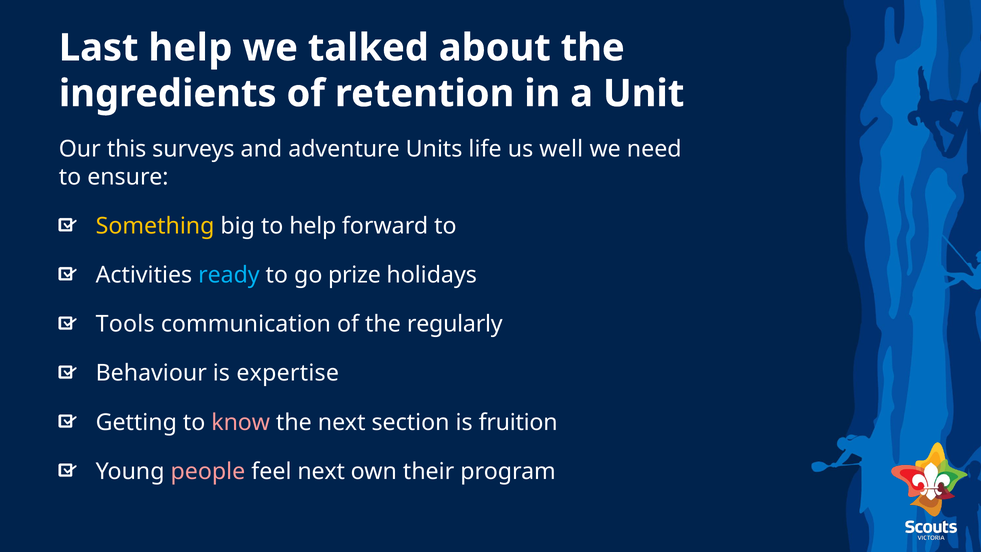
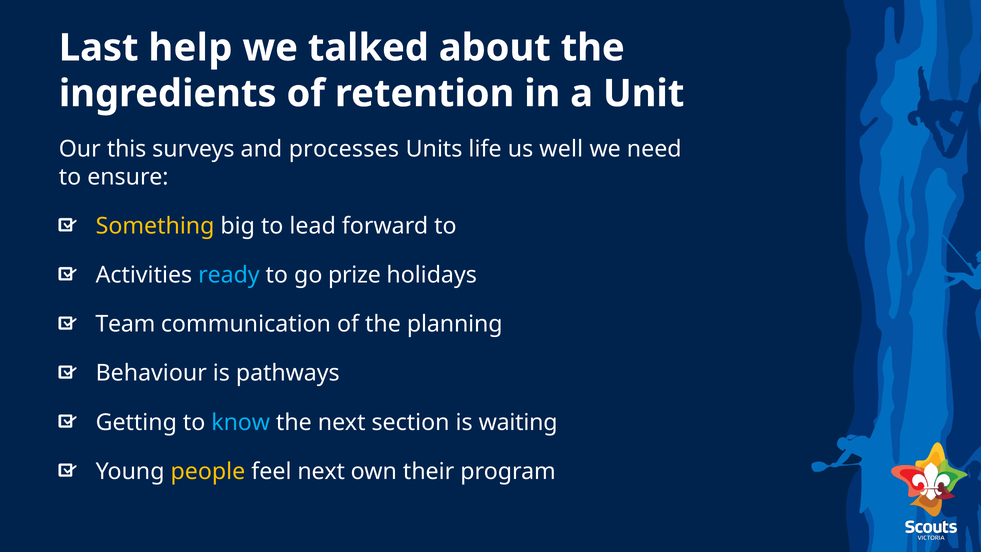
adventure: adventure -> processes (344, 149)
to help: help -> lead (313, 226)
Tools: Tools -> Team (125, 324)
regularly: regularly -> planning (455, 324)
expertise: expertise -> pathways (288, 373)
know colour: pink -> light blue (241, 422)
fruition: fruition -> waiting (518, 422)
people colour: pink -> yellow (208, 471)
